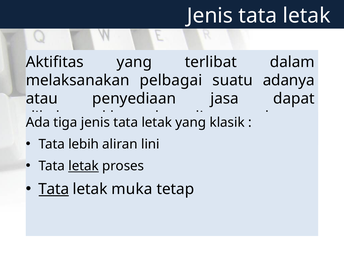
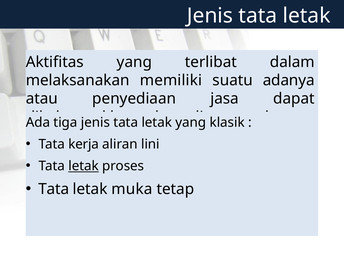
melaksanakan pelbagai: pelbagai -> memiliki (171, 80)
lebih: lebih -> kerja (84, 144)
Tata underline: present -> none (54, 189)
